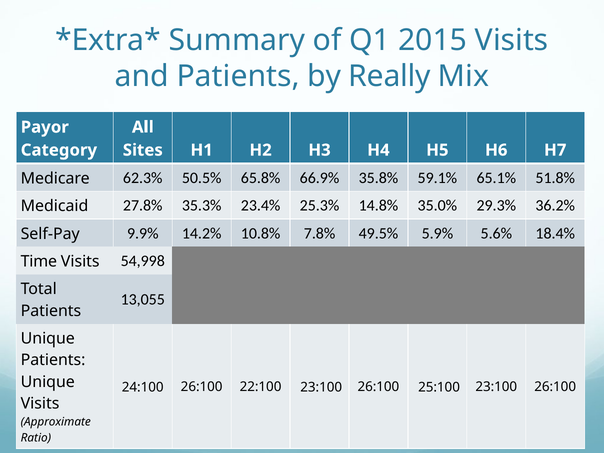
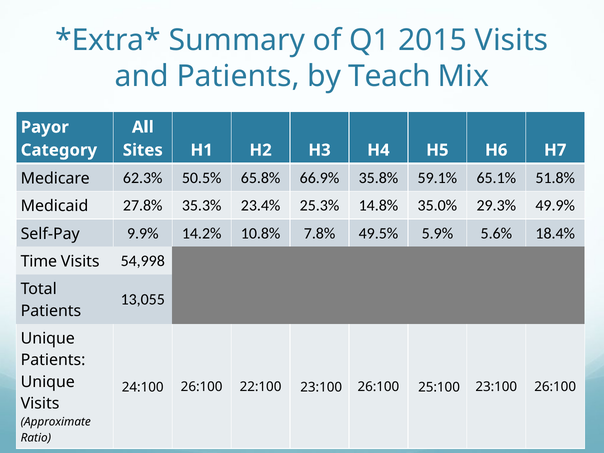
Really: Really -> Teach (390, 76)
36.2%: 36.2% -> 49.9% (555, 206)
